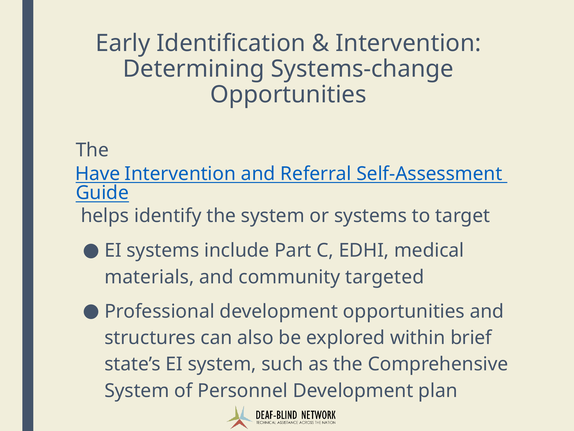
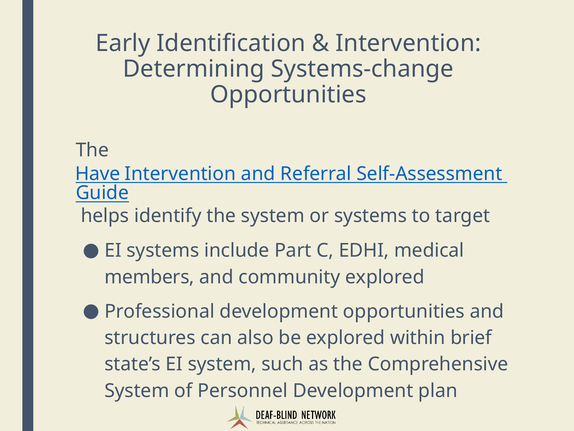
materials: materials -> members (149, 277)
community targeted: targeted -> explored (385, 277)
